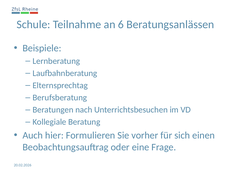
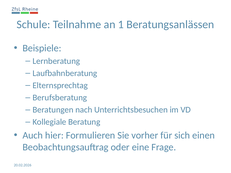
6: 6 -> 1 (121, 25)
